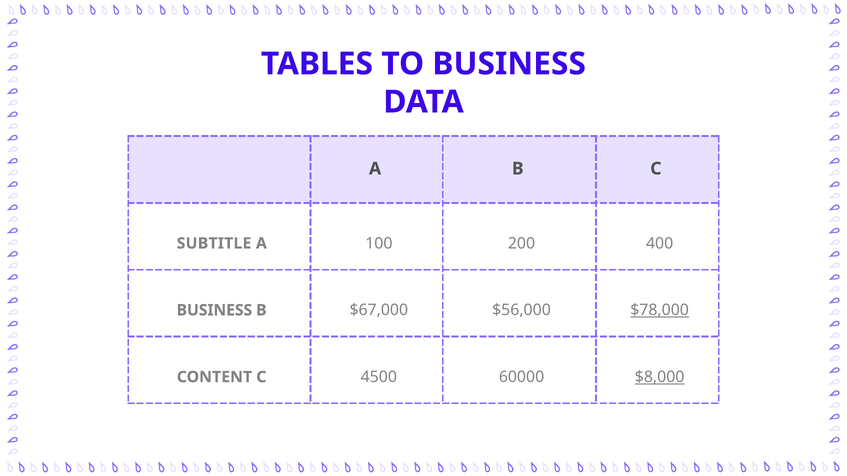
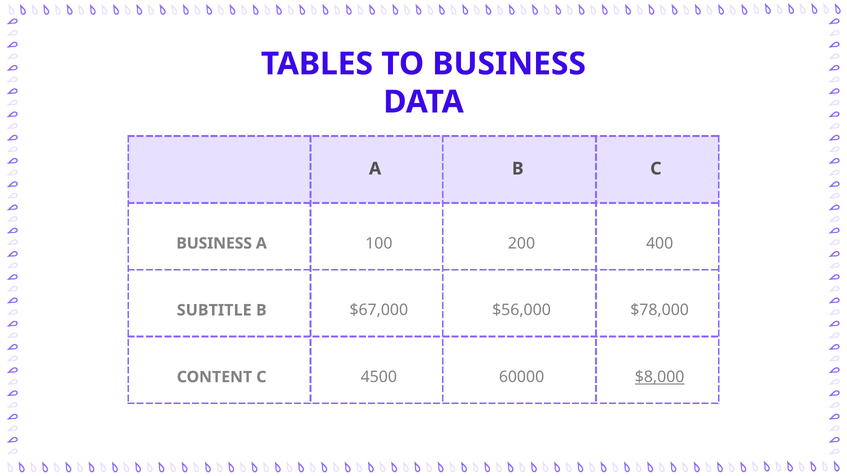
SUBTITLE: SUBTITLE -> BUSINESS (214, 244)
BUSINESS: BUSINESS -> SUBTITLE (214, 310)
$78,000 underline: present -> none (660, 310)
